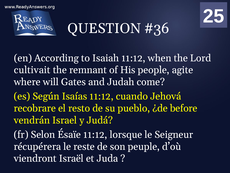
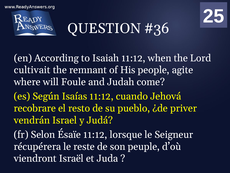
Gates: Gates -> Foule (73, 82)
before: before -> priver (184, 108)
